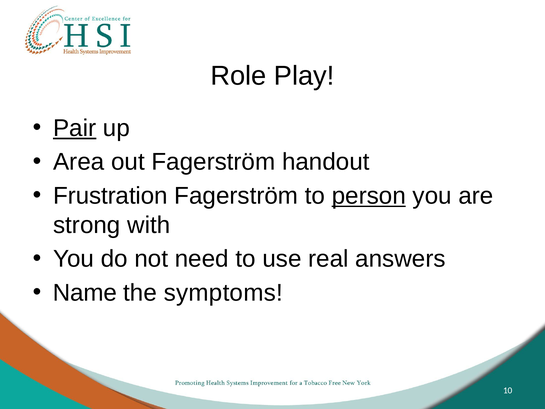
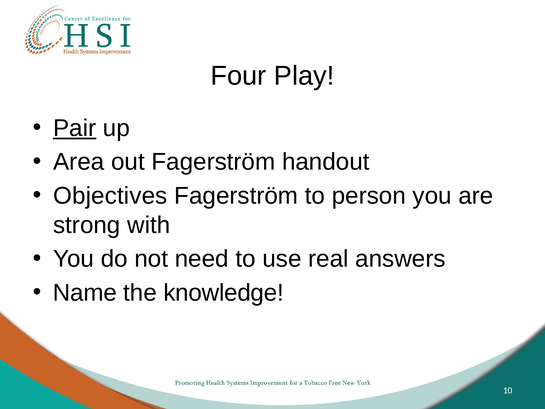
Role: Role -> Four (238, 76)
Frustration: Frustration -> Objectives (110, 196)
person underline: present -> none (369, 196)
symptoms: symptoms -> knowledge (224, 293)
